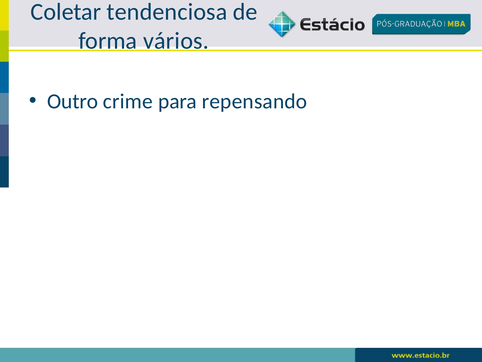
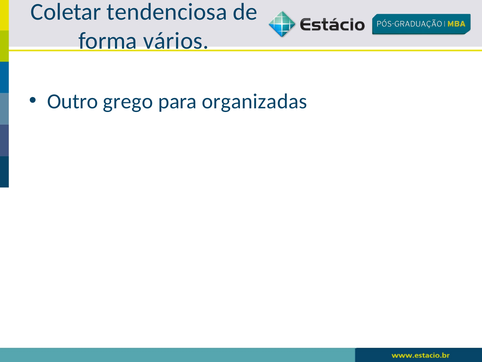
crime: crime -> grego (128, 101)
repensando: repensando -> organizadas (255, 101)
